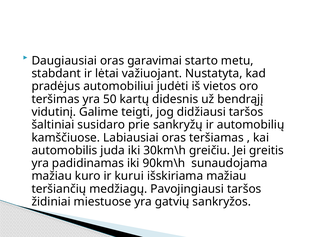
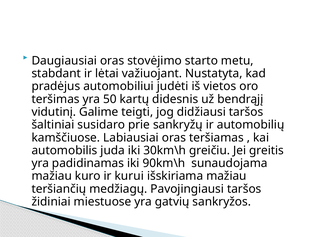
garavimai: garavimai -> stovėjimo (155, 61)
